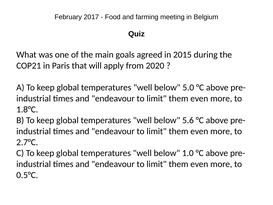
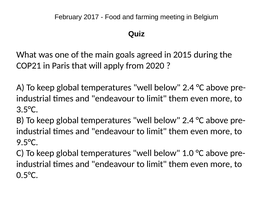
5.0: 5.0 -> 2.4 (188, 87)
1.8°C: 1.8°C -> 3.5°C (27, 109)
5.6: 5.6 -> 2.4 (188, 120)
2.7°C: 2.7°C -> 9.5°C (27, 142)
